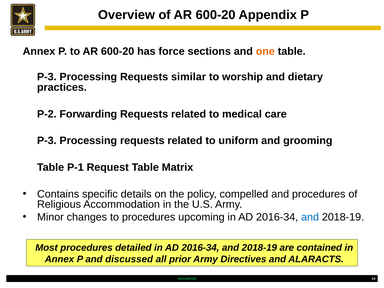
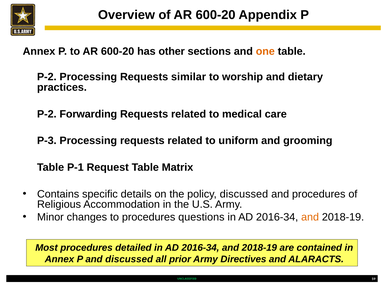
force: force -> other (172, 51)
P-3: P-3 -> P-2 (47, 77)
policy compelled: compelled -> discussed (244, 194)
upcoming: upcoming -> questions (201, 217)
and colour: blue -> orange (310, 217)
